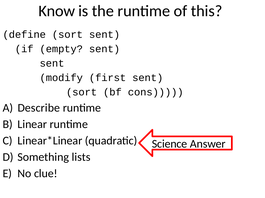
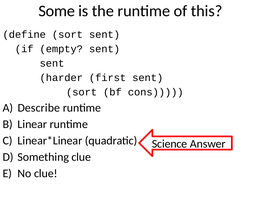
Know: Know -> Some (57, 11)
modify: modify -> harder (61, 78)
Something lists: lists -> clue (81, 158)
